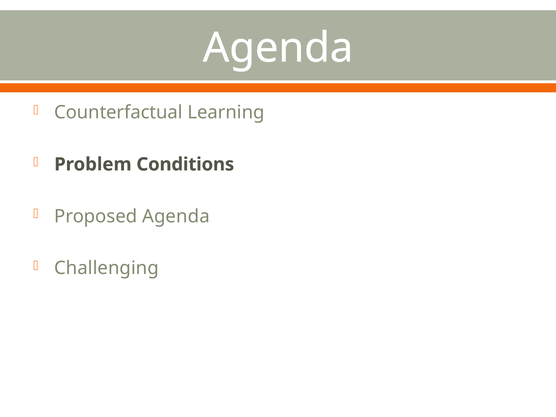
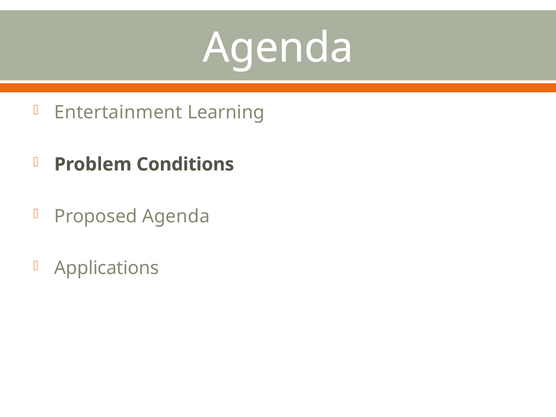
Counterfactual: Counterfactual -> Entertainment (118, 113)
Challenging: Challenging -> Applications (107, 268)
